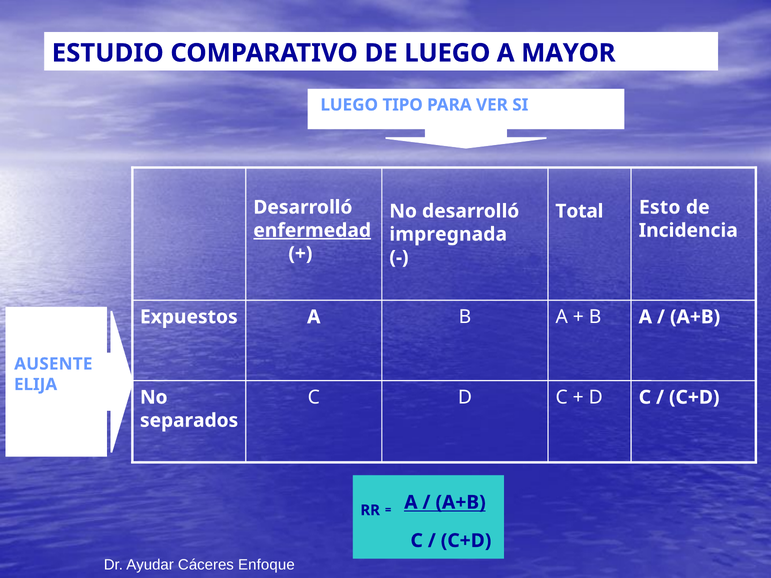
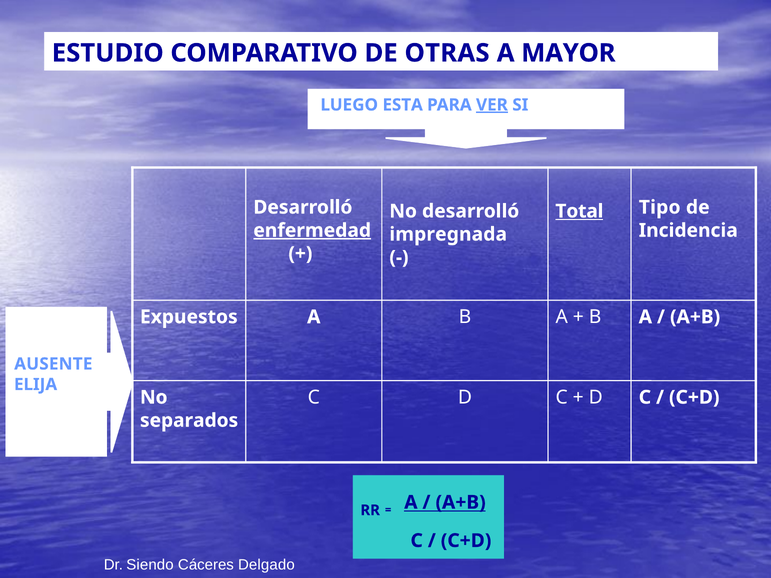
DE LUEGO: LUEGO -> OTRAS (447, 53)
TIPO: TIPO -> ESTA (403, 105)
VER underline: none -> present (492, 105)
Esto: Esto -> Tipo (660, 207)
Total underline: none -> present (579, 211)
Ayudar: Ayudar -> Siendo (150, 565)
Enfoque: Enfoque -> Delgado (266, 565)
